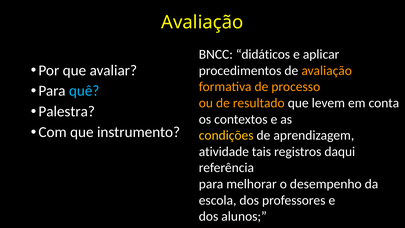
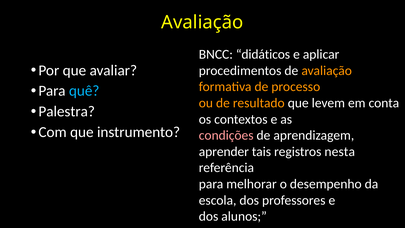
condições colour: yellow -> pink (226, 135)
atividade: atividade -> aprender (224, 152)
daqui: daqui -> nesta (340, 152)
